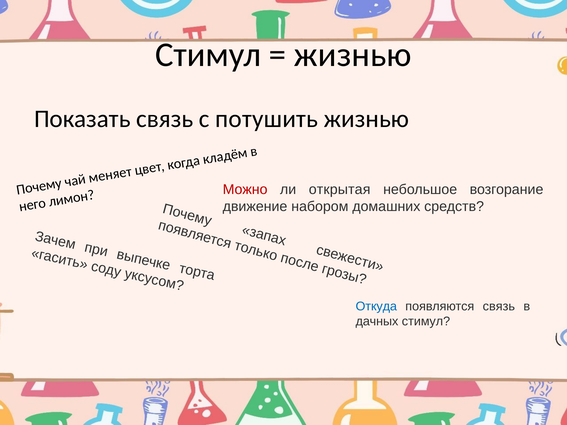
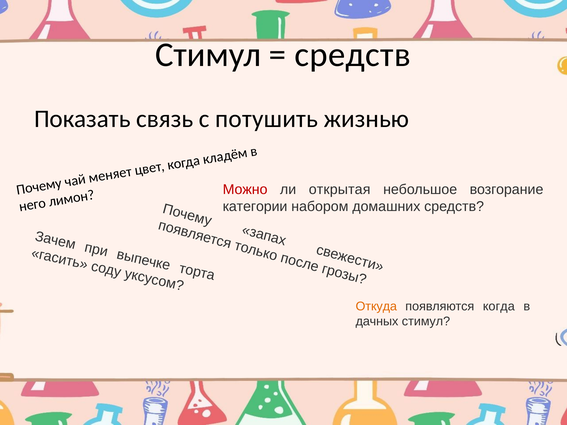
жизнью: жизнью -> средств (353, 55)
движение: движение -> категории (255, 207)
Откуда colour: blue -> orange (376, 307)
появляются связь: связь -> когда (499, 307)
